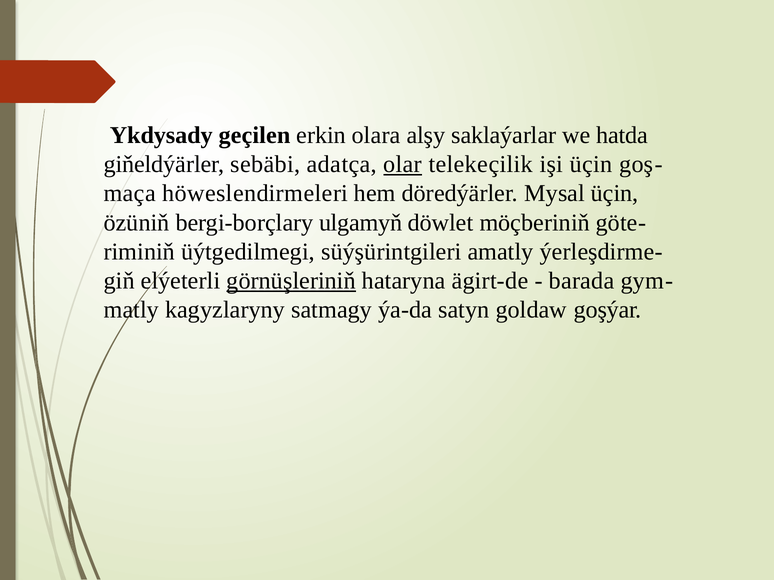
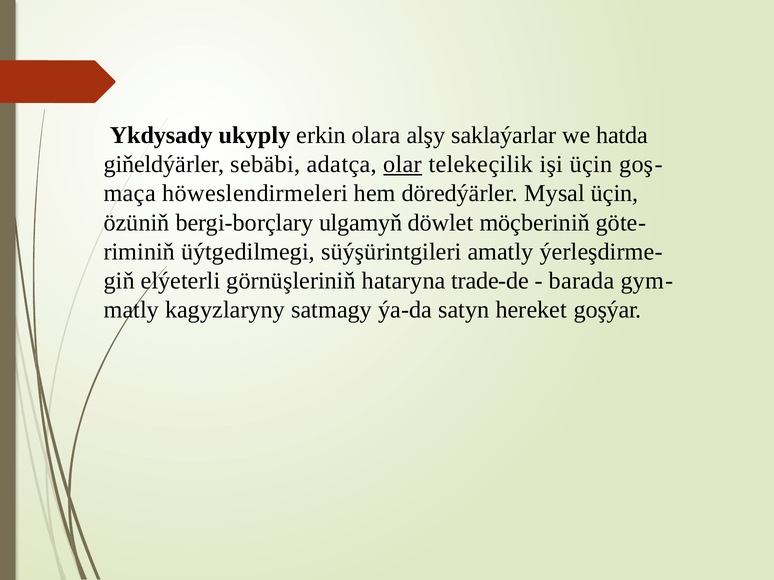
geçilen: geçilen -> ukyply (254, 135)
görnüşleriniň underline: present -> none (291, 281)
ägirt-de: ägirt-de -> trade-de (490, 281)
goldaw: goldaw -> hereket (531, 310)
